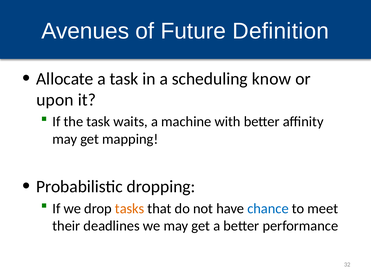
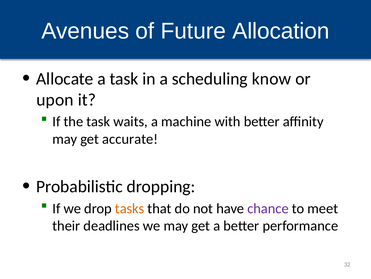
Definition: Definition -> Allocation (281, 31)
mapping: mapping -> accurate (130, 139)
chance colour: blue -> purple (268, 208)
